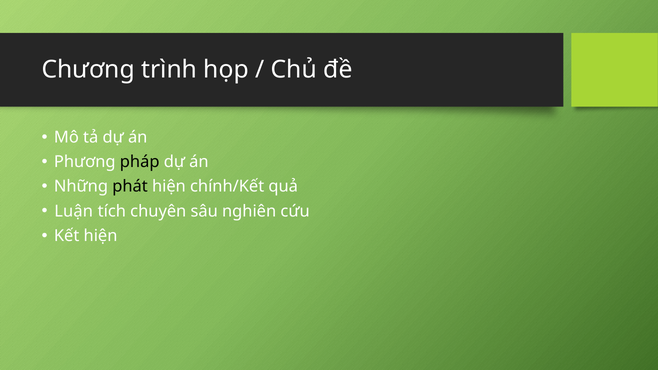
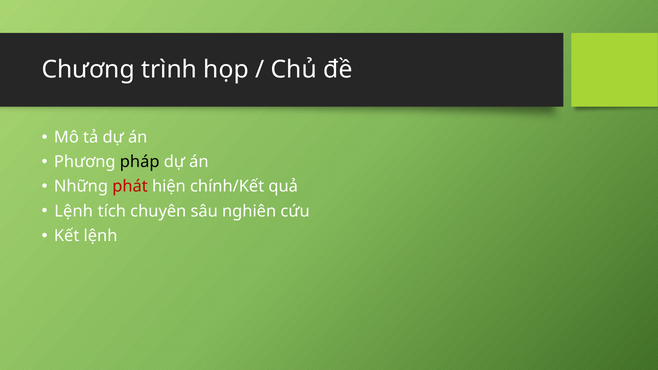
phát colour: black -> red (130, 187)
Luận: Luận -> Lệnh (74, 211)
Kết hiện: hiện -> lệnh (101, 236)
